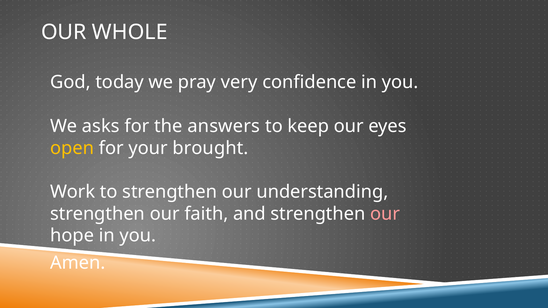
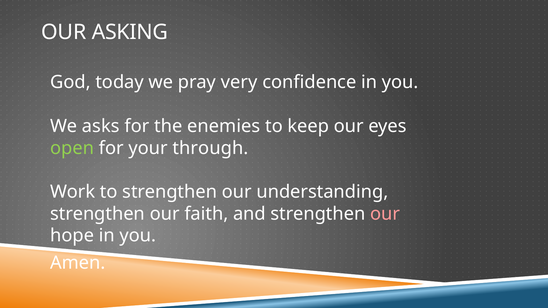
WHOLE: WHOLE -> ASKING (130, 32)
answers: answers -> enemies (224, 126)
open colour: yellow -> light green (72, 148)
brought: brought -> through (210, 148)
